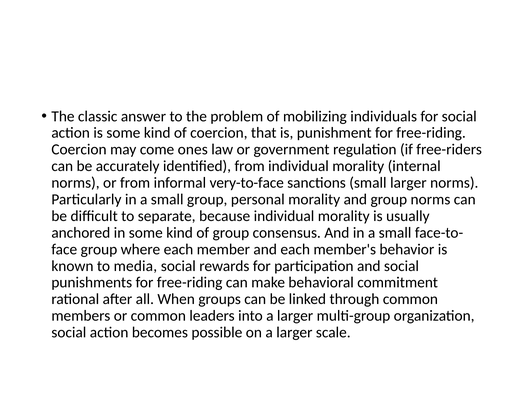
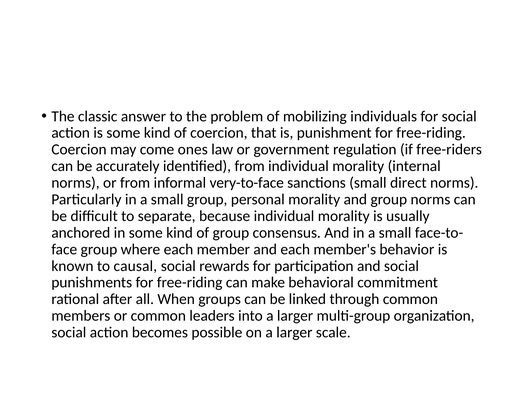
small larger: larger -> direct (408, 182)
media: media -> causal (135, 265)
